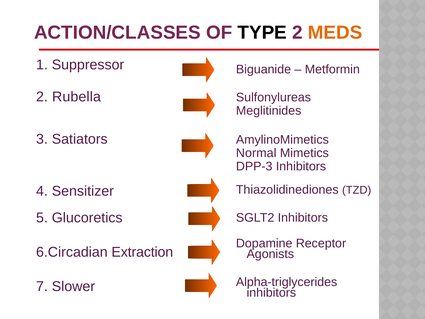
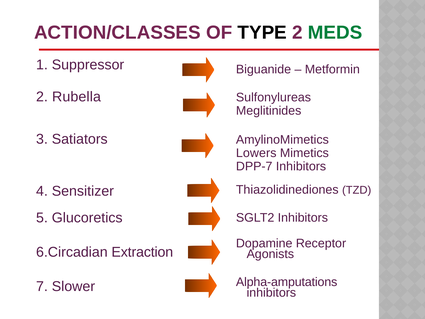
MEDS colour: orange -> green (335, 33)
Normal: Normal -> Lowers (256, 153)
DPP-3: DPP-3 -> DPP-7 (254, 166)
Alpha-triglycerides: Alpha-triglycerides -> Alpha-amputations (287, 282)
